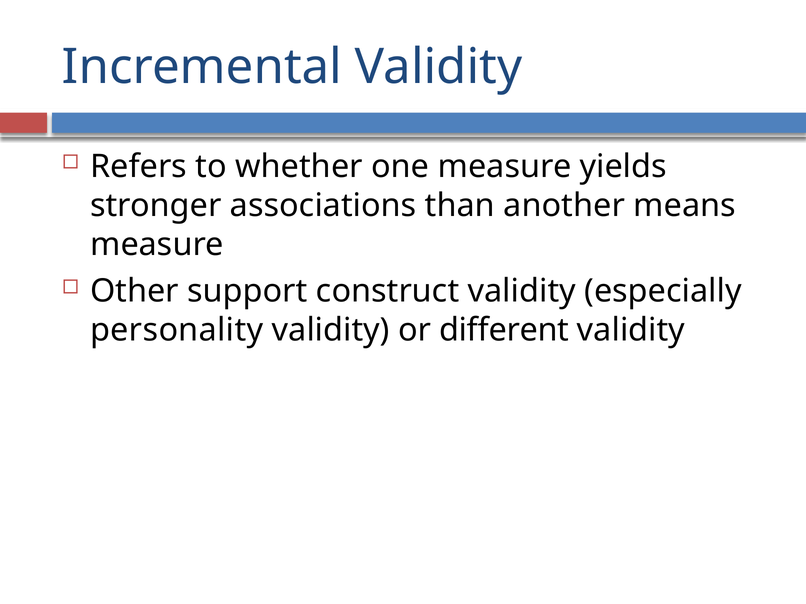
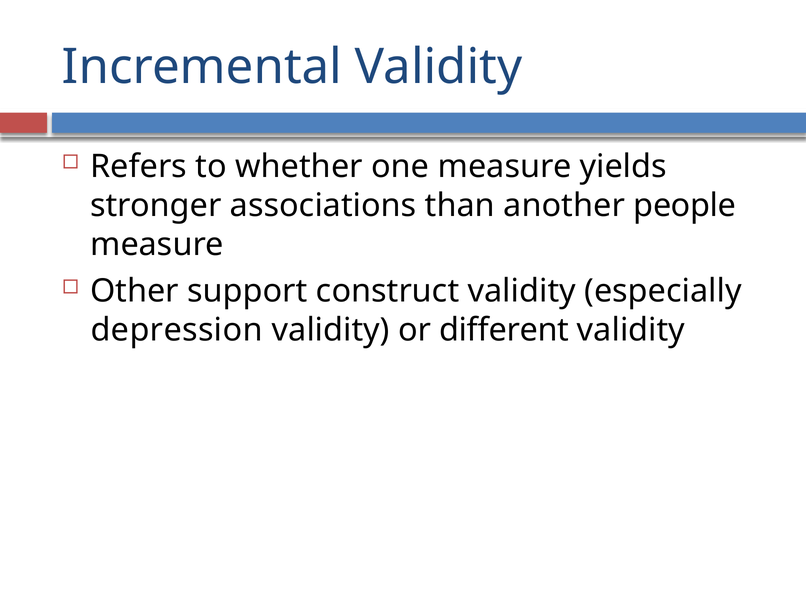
means: means -> people (685, 206)
personality: personality -> depression (177, 330)
